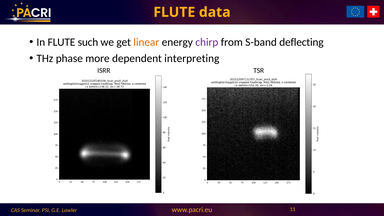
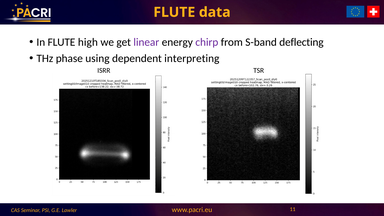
such: such -> high (88, 42)
linear colour: orange -> purple (146, 42)
more: more -> using (97, 58)
